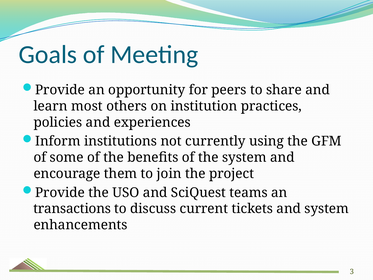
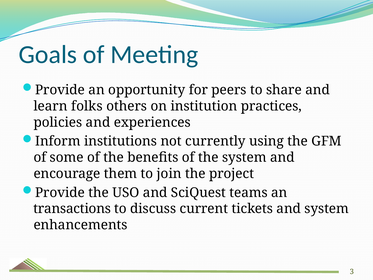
most: most -> folks (87, 106)
